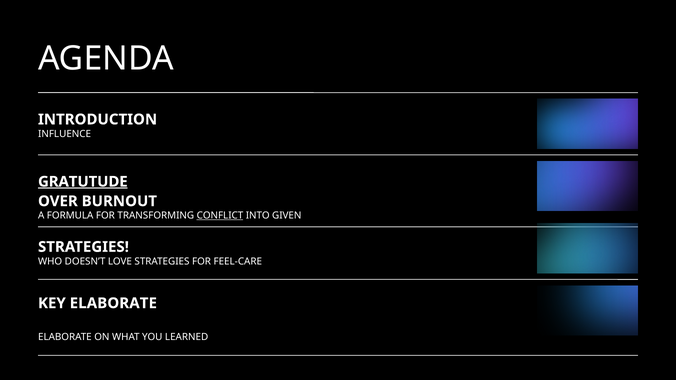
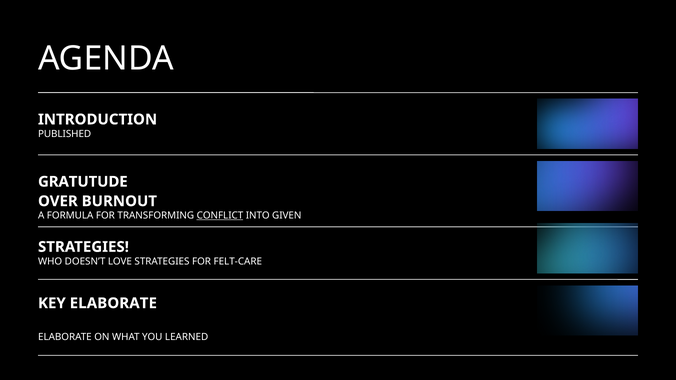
INFLUENCE: INFLUENCE -> PUBLISHED (65, 134)
GRATUTUDE underline: present -> none (83, 182)
FEEL-CARE: FEEL-CARE -> FELT-CARE (238, 262)
